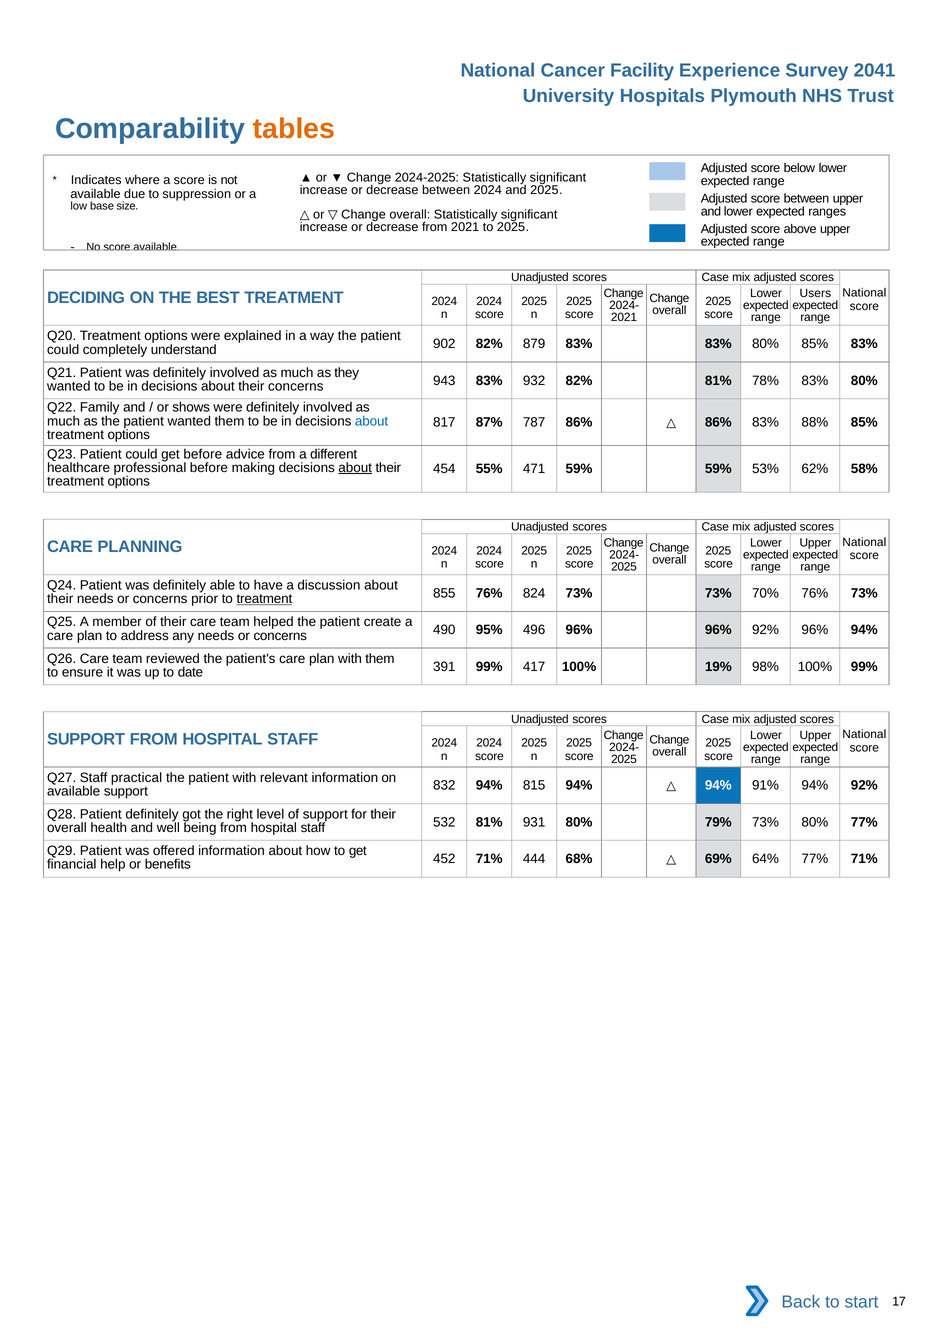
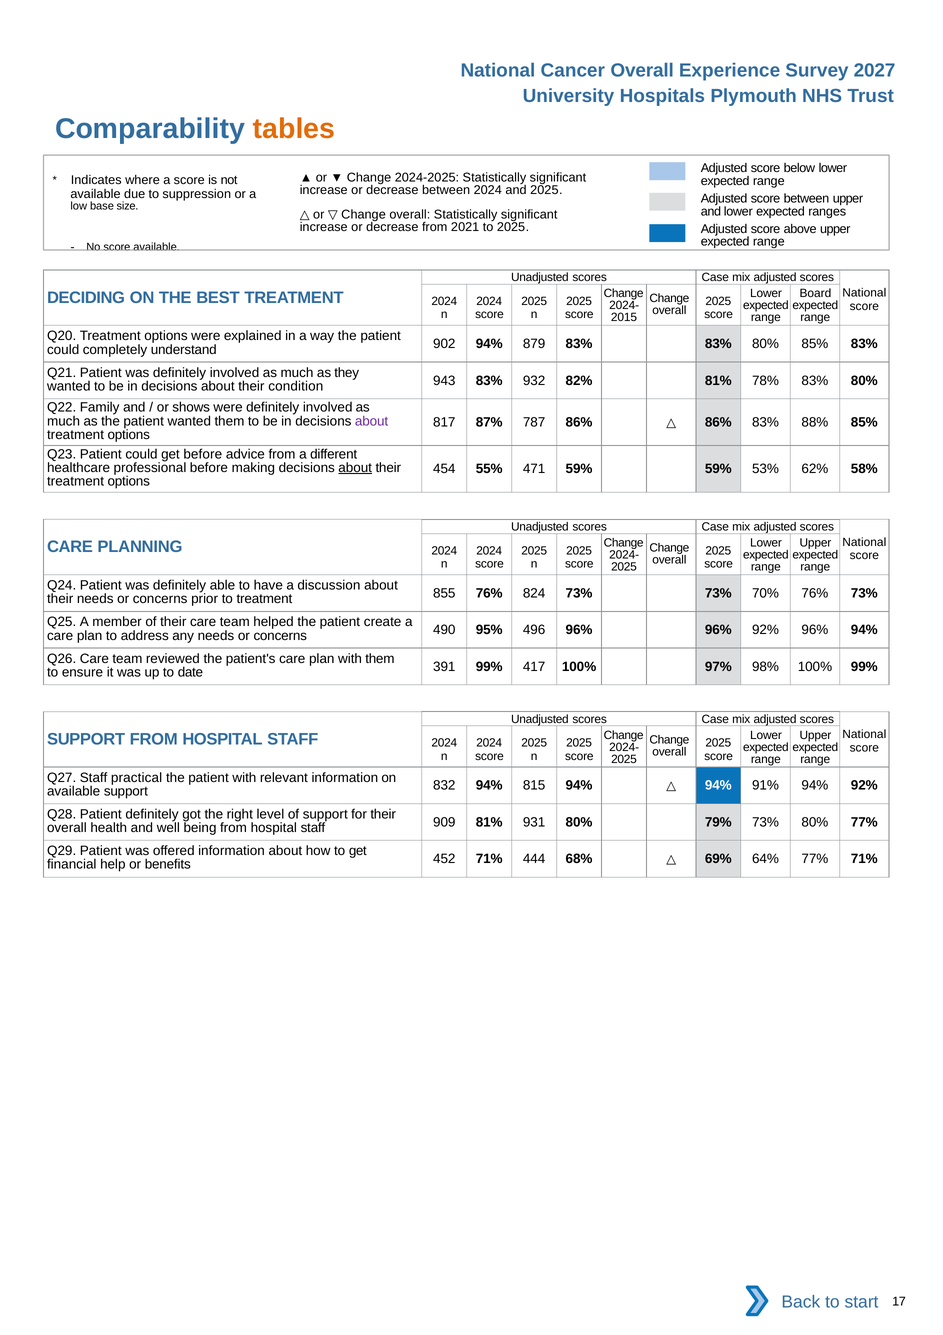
Cancer Facility: Facility -> Overall (642, 70)
2041: 2041 -> 2027 (875, 70)
Users: Users -> Board (815, 293)
2021: 2021 -> 2015 (624, 317)
902 82%: 82% -> 94% (489, 344)
their concerns: concerns -> condition (296, 386)
about colour: blue -> purple (372, 421)
treatment underline: present -> none (264, 599)
19%: 19% -> 97% (718, 666)
532: 532 -> 909 (444, 822)
